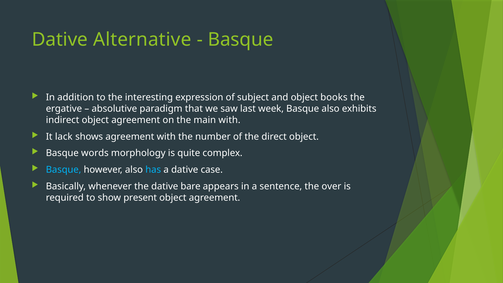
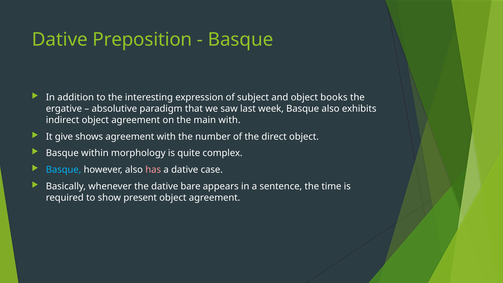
Alternative: Alternative -> Preposition (142, 40)
lack: lack -> give (64, 137)
words: words -> within (95, 153)
has colour: light blue -> pink (153, 170)
over: over -> time (331, 186)
